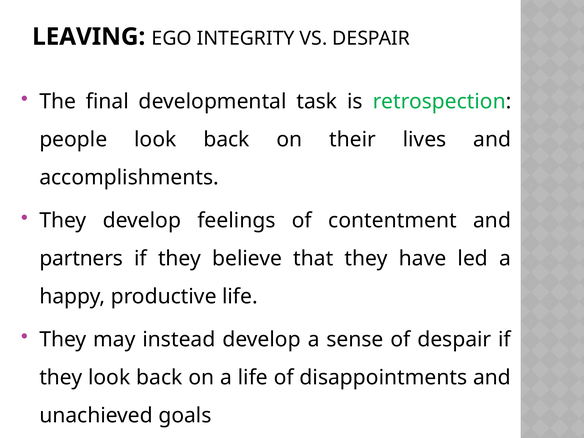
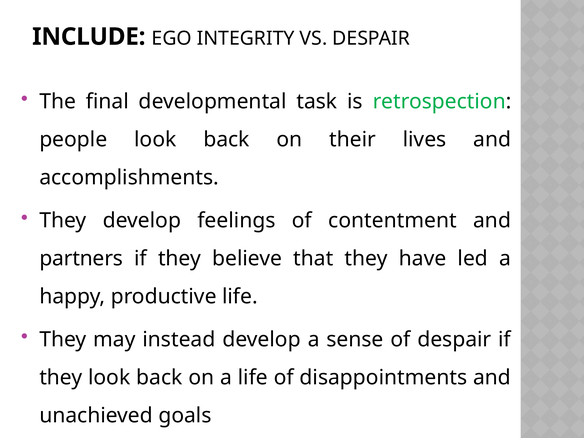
LEAVING: LEAVING -> INCLUDE (89, 37)
